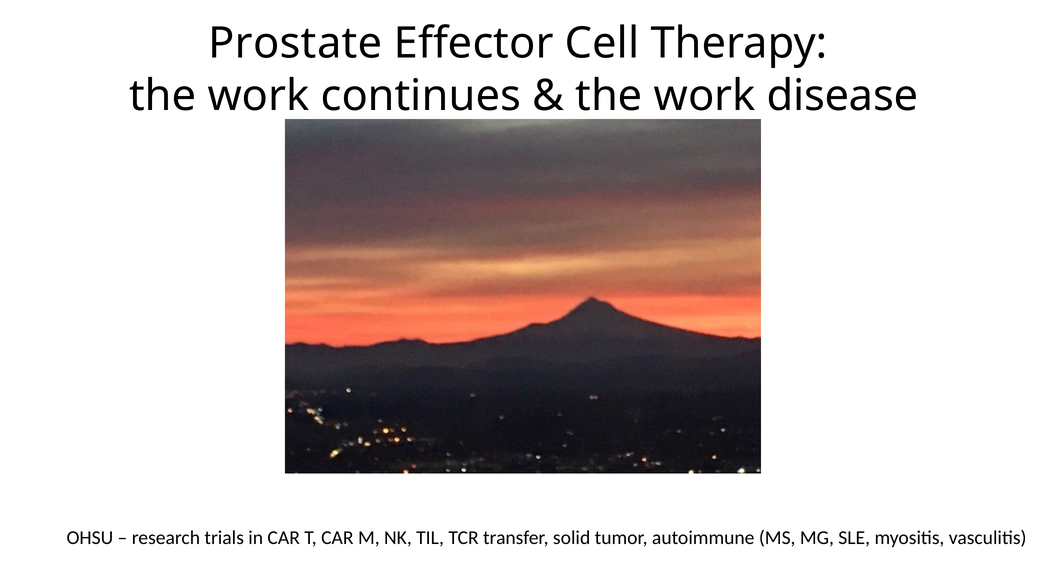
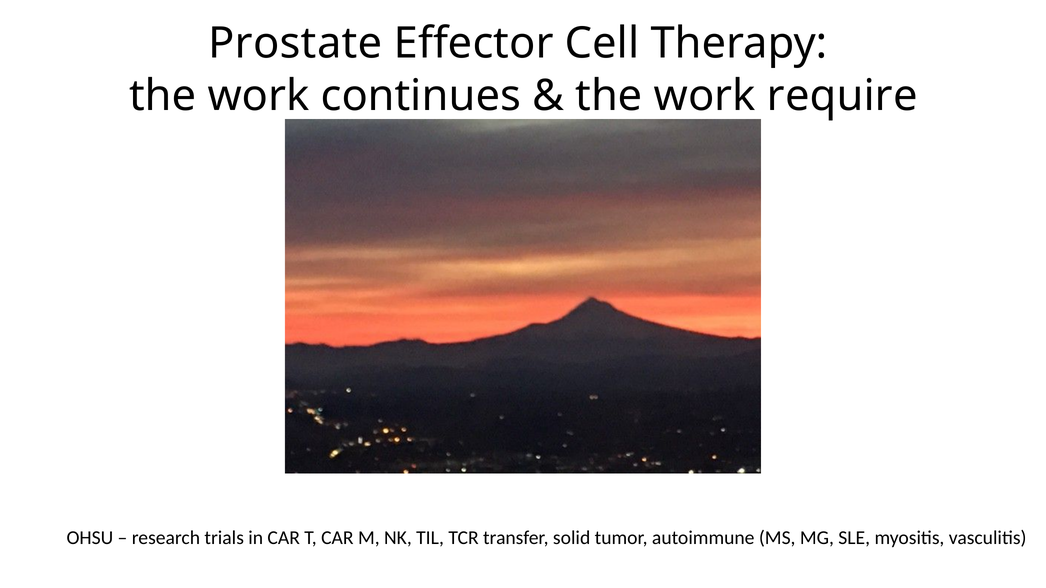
disease: disease -> require (842, 96)
